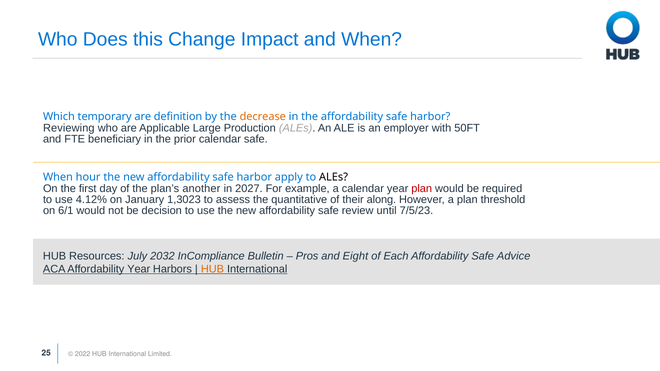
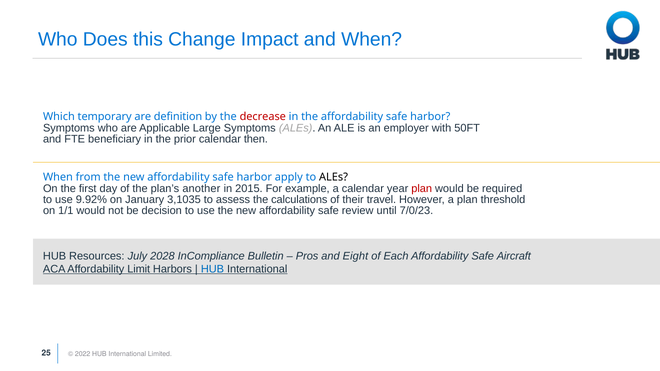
decrease colour: orange -> red (263, 117)
Reviewing: Reviewing -> Symptoms (69, 128)
Large Production: Production -> Symptoms (250, 128)
calendar safe: safe -> then (256, 139)
hour: hour -> from (88, 177)
2027: 2027 -> 2015 (249, 189)
4.12%: 4.12% -> 9.92% (91, 200)
1,3023: 1,3023 -> 3,1035 (184, 200)
quantitative: quantitative -> calculations (299, 200)
along: along -> travel (381, 200)
6/1: 6/1 -> 1/1 (66, 211)
7/5/23: 7/5/23 -> 7/0/23 (416, 211)
2032: 2032 -> 2028 (162, 256)
Advice: Advice -> Aircraft (514, 256)
Affordability Year: Year -> Limit (139, 269)
HUB colour: orange -> blue (212, 269)
